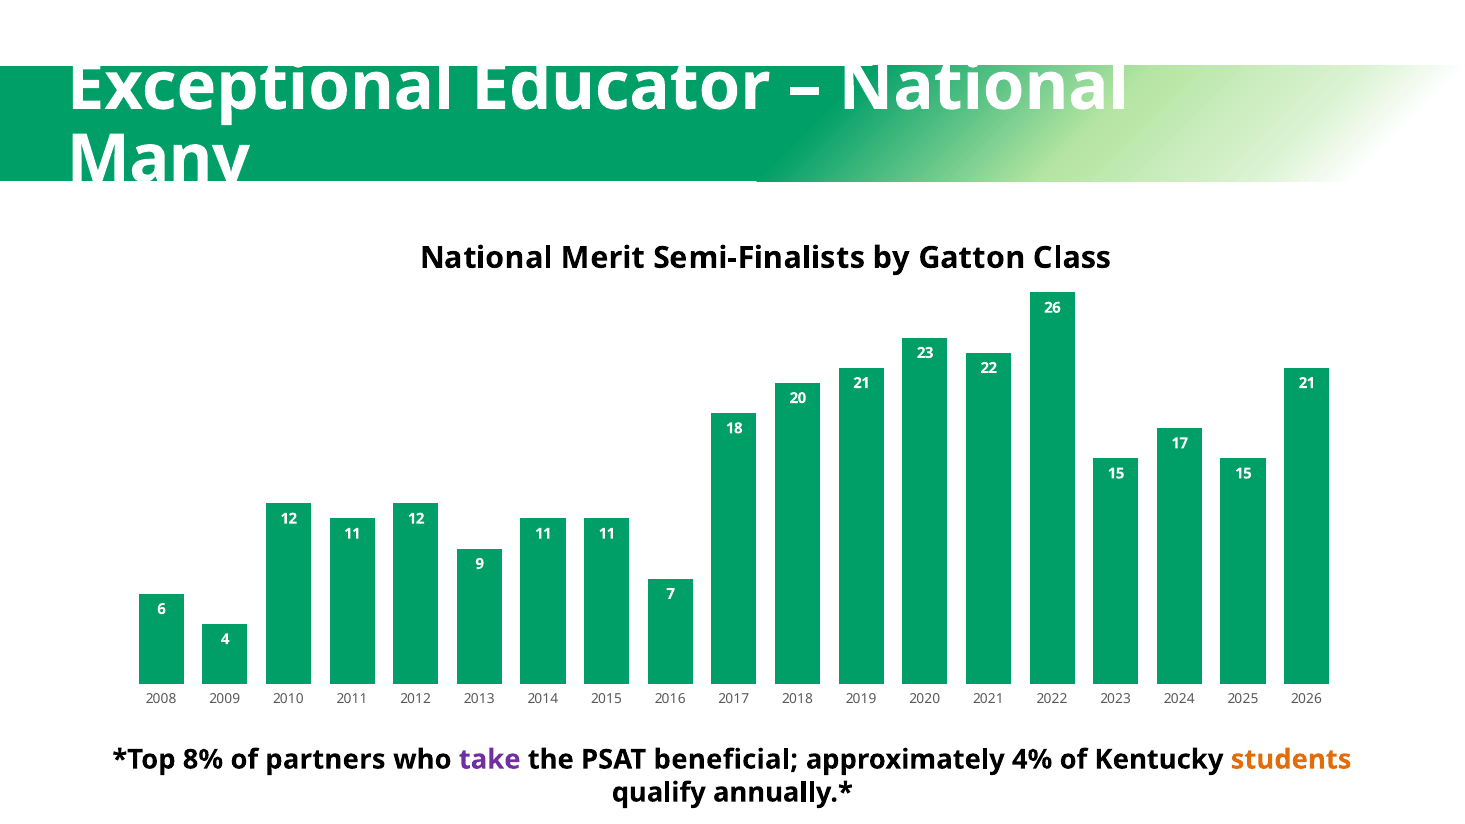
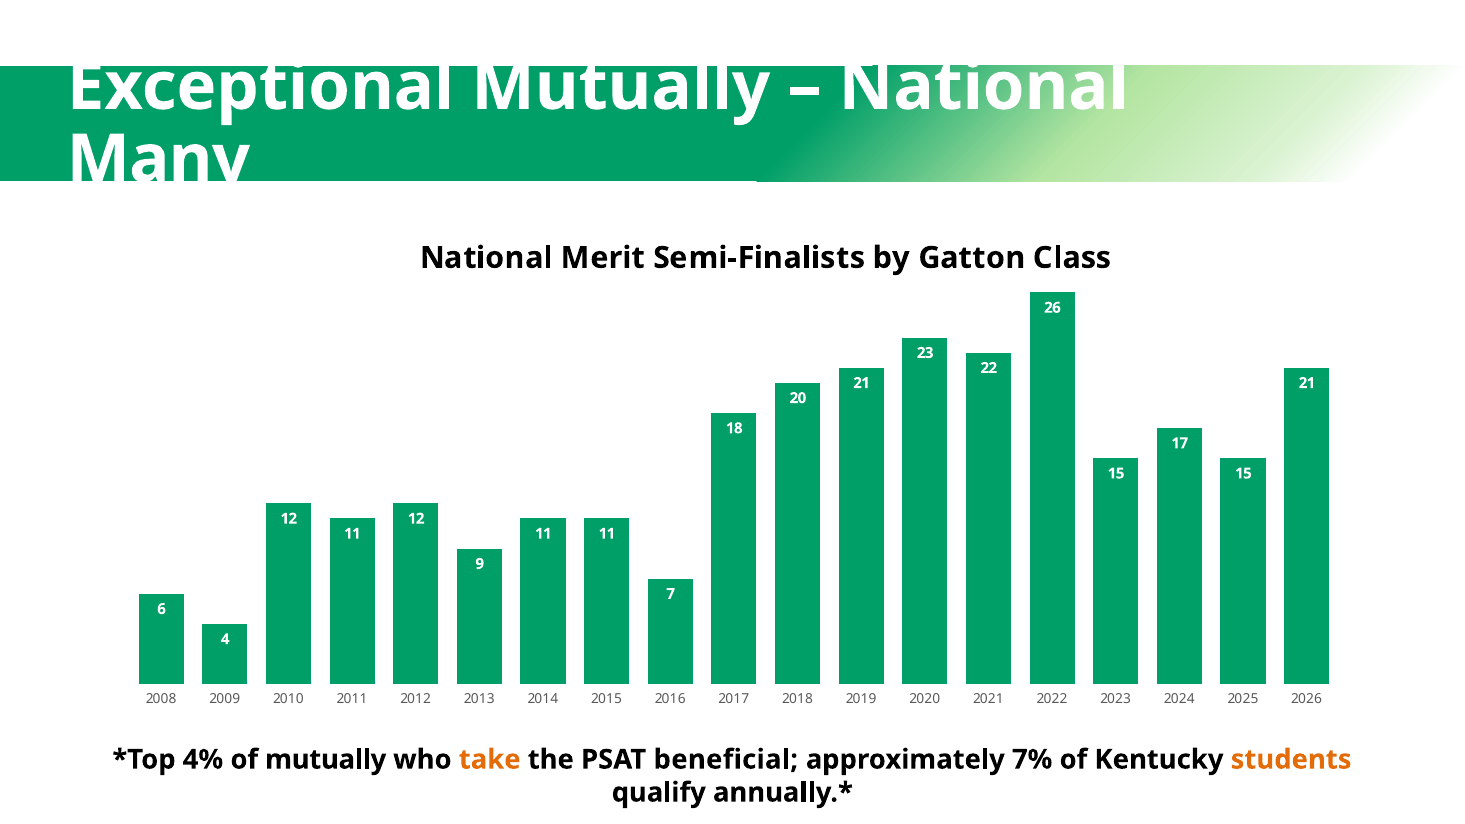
Exceptional Educator: Educator -> Mutually (621, 87)
8%: 8% -> 4% (203, 760)
of partners: partners -> mutually (326, 760)
take colour: purple -> orange (490, 760)
4%: 4% -> 7% (1032, 760)
